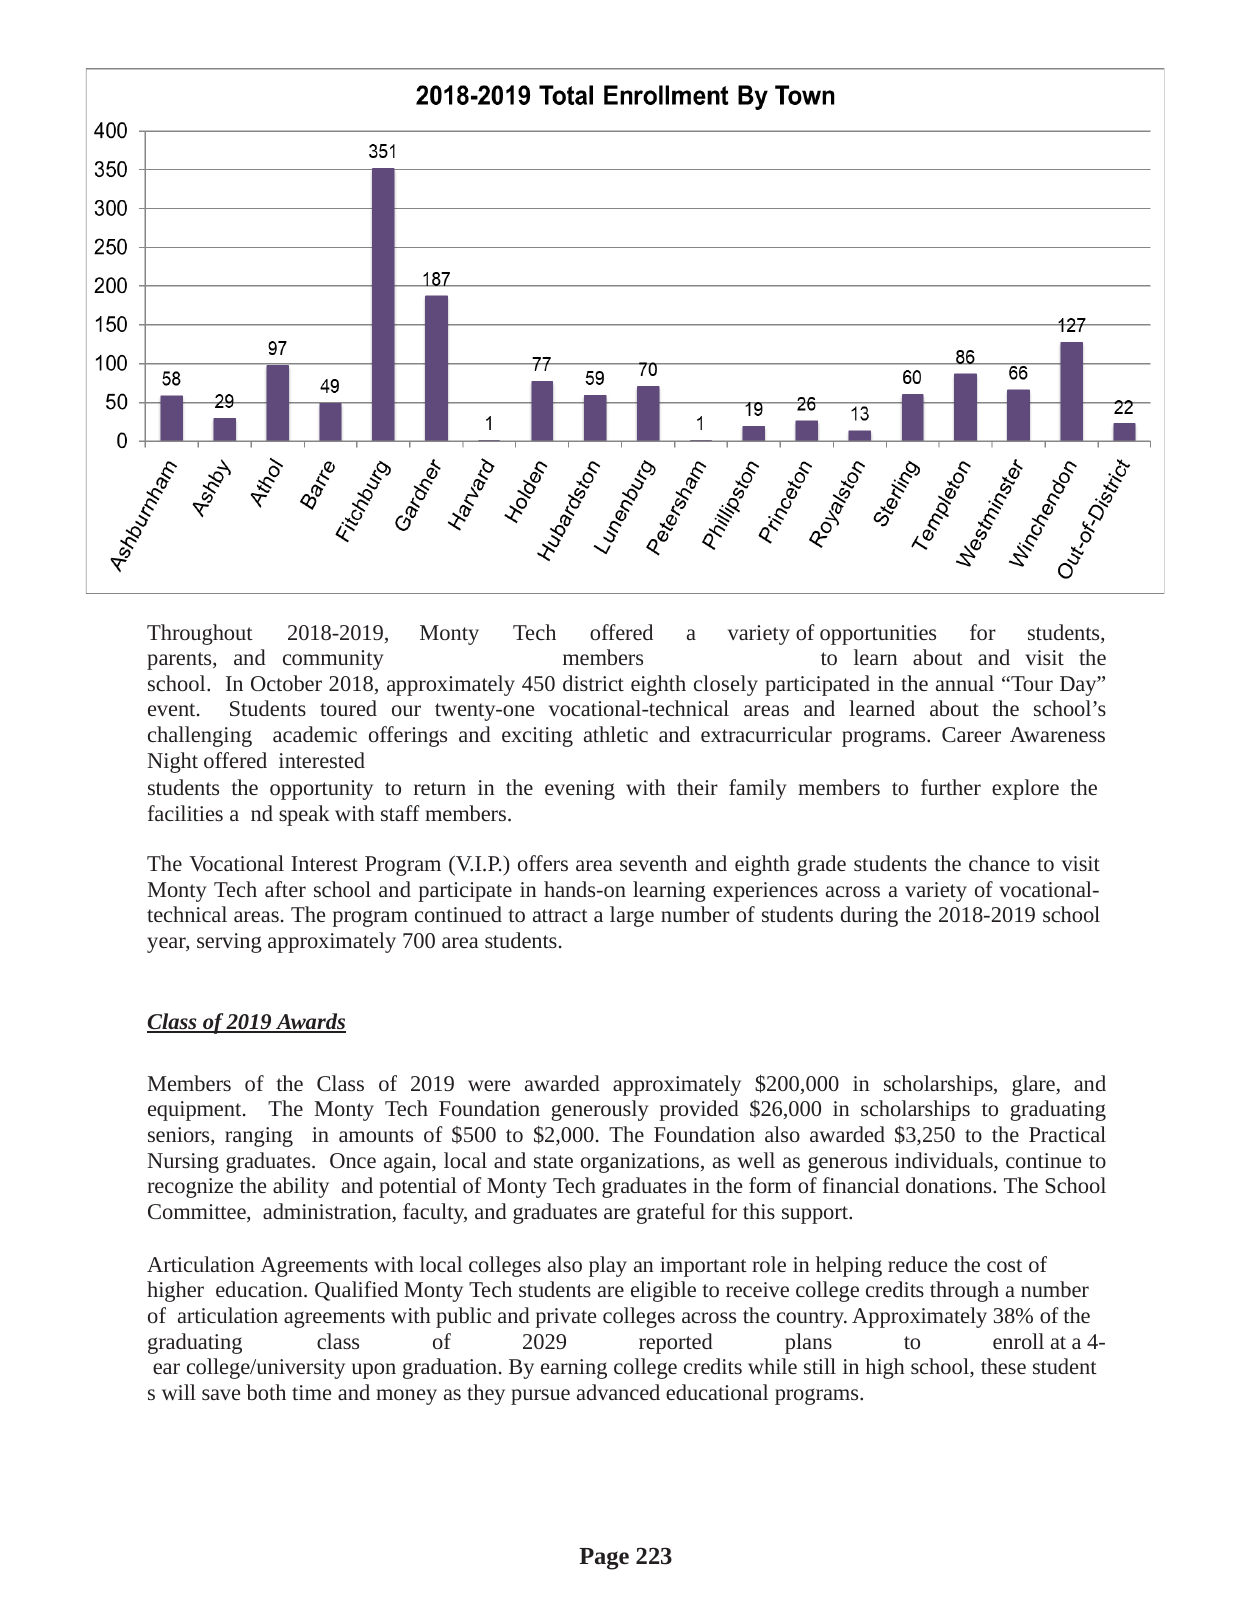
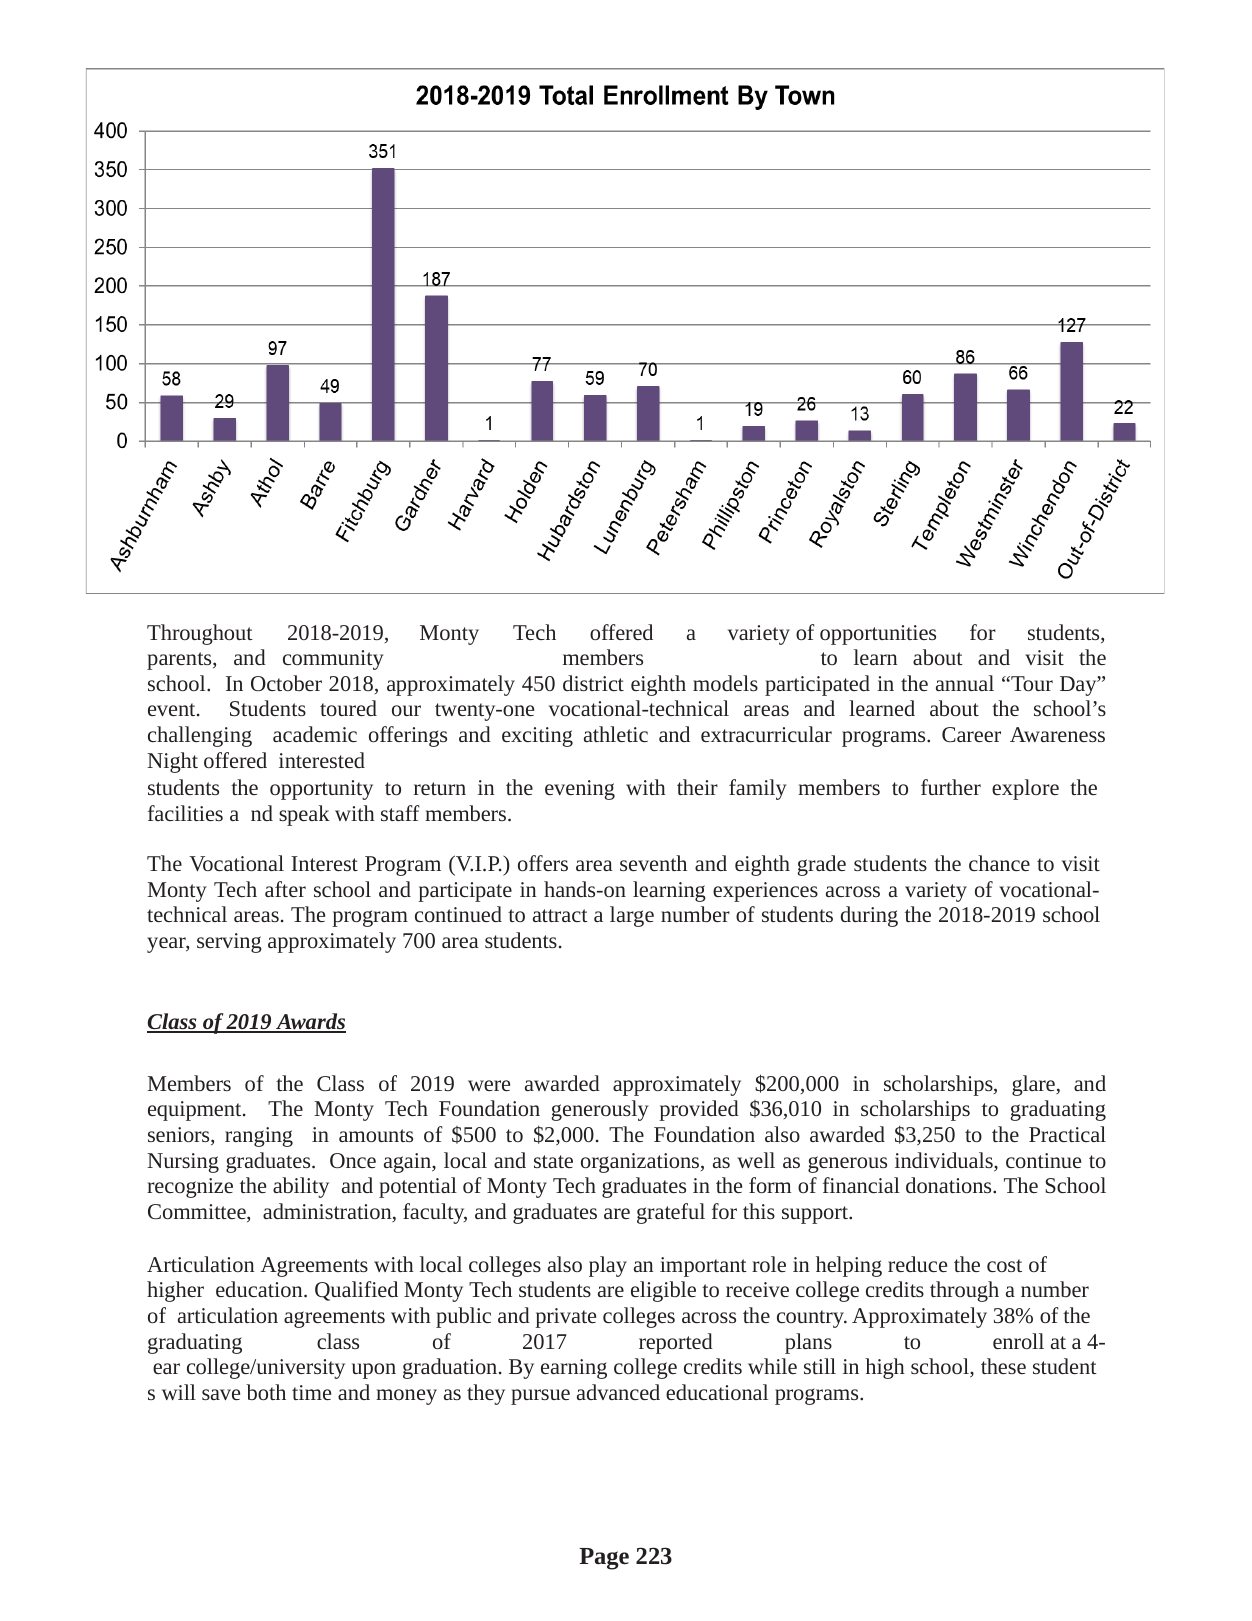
closely: closely -> models (726, 683)
$26,000: $26,000 -> $36,010 (786, 1109)
2029: 2029 -> 2017 (545, 1341)
